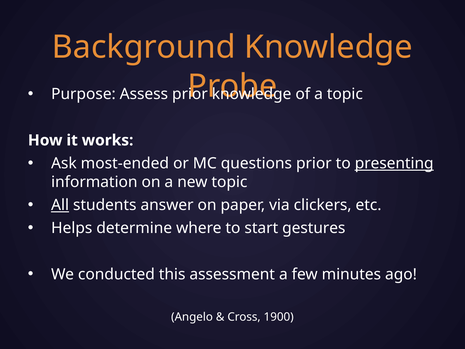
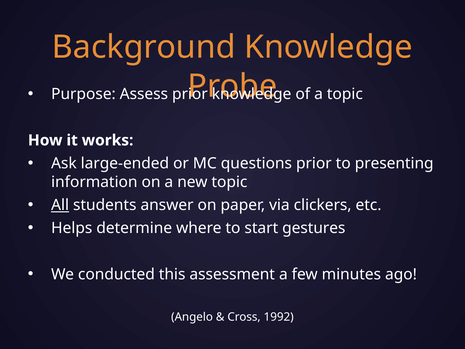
most-ended: most-ended -> large-ended (125, 163)
presenting underline: present -> none (394, 163)
1900: 1900 -> 1992 (279, 317)
